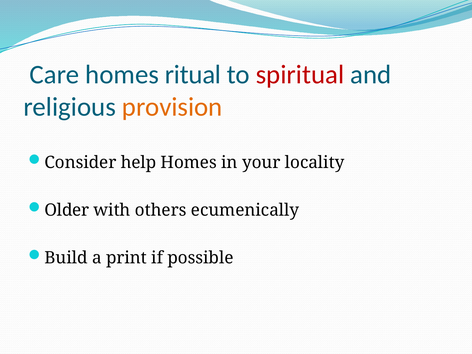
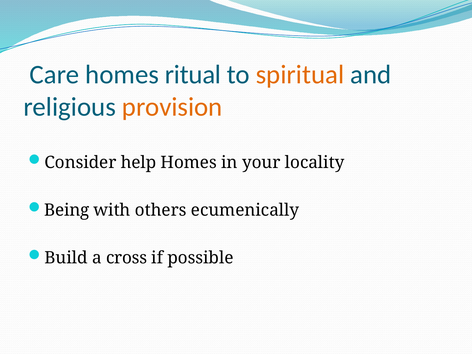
spiritual colour: red -> orange (300, 75)
Older: Older -> Being (67, 210)
print: print -> cross (127, 258)
